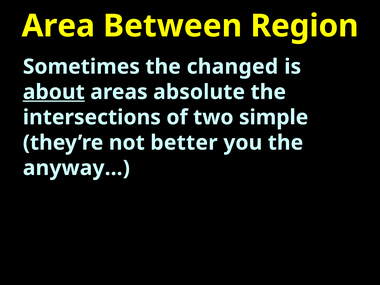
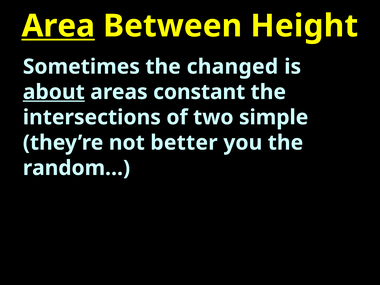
Area underline: none -> present (58, 26)
Region: Region -> Height (304, 26)
absolute: absolute -> constant (199, 92)
anyway…: anyway… -> random… (76, 168)
